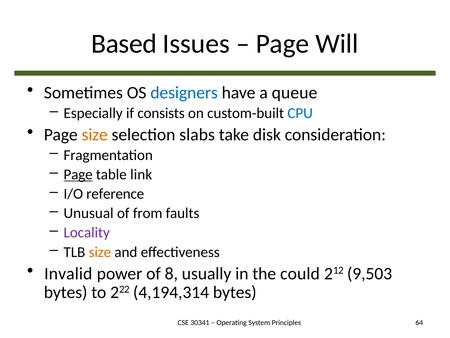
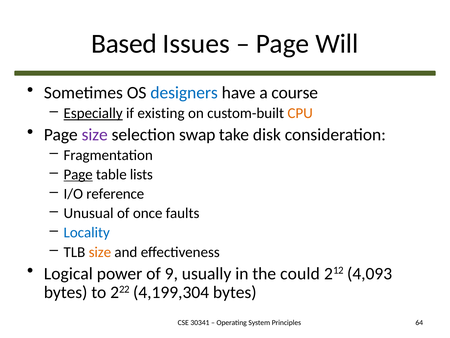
queue: queue -> course (295, 93)
Especially underline: none -> present (93, 113)
consists: consists -> existing (161, 113)
CPU colour: blue -> orange (300, 113)
size colour: orange -> purple (95, 135)
slabs: slabs -> swap (197, 135)
link: link -> lists (141, 174)
from: from -> once (148, 213)
Locality colour: purple -> blue (87, 232)
Invalid: Invalid -> Logical (68, 273)
8: 8 -> 9 (171, 273)
9,503: 9,503 -> 4,093 (370, 273)
4,194,314: 4,194,314 -> 4,199,304 (171, 292)
